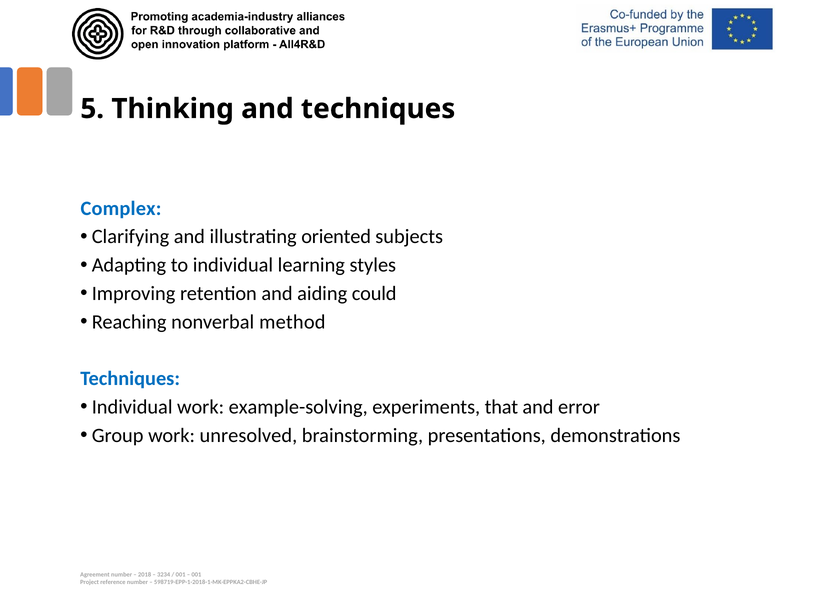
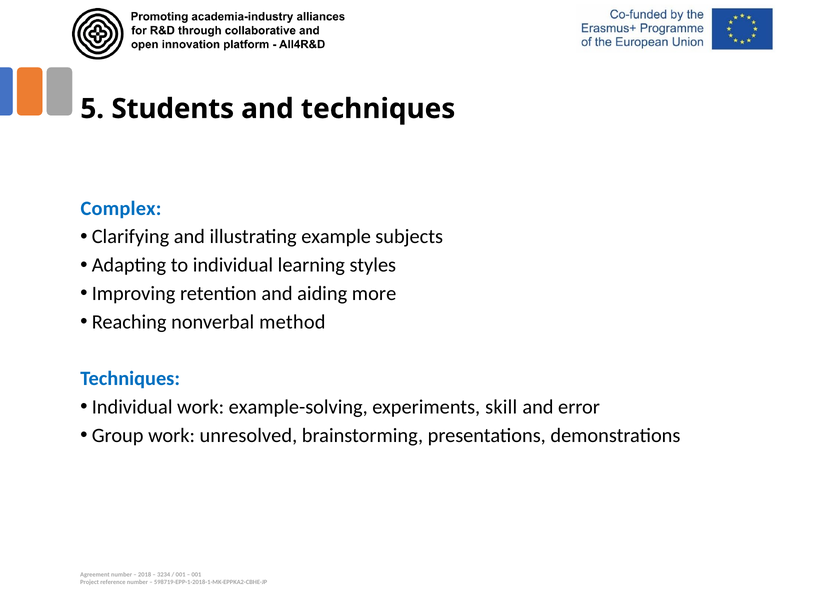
Thinking: Thinking -> Students (173, 109)
oriented: oriented -> example (336, 237)
could: could -> more (374, 294)
that: that -> skill (501, 407)
